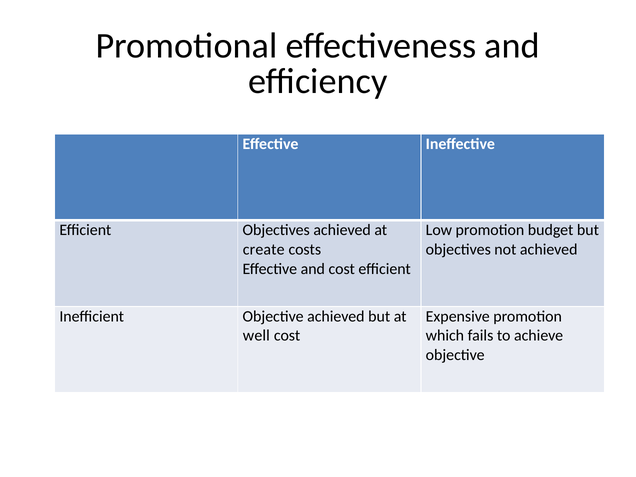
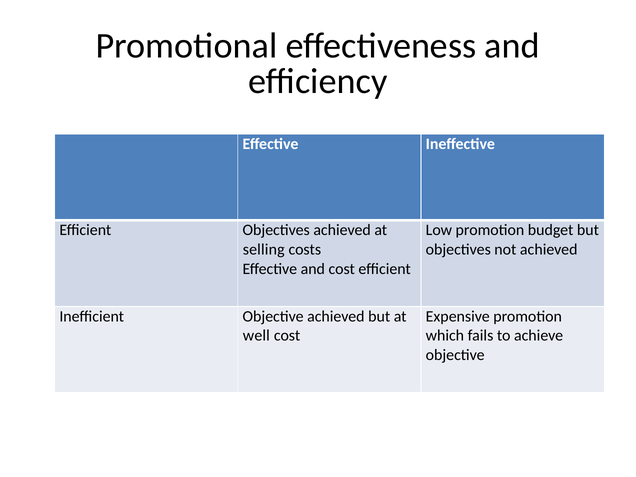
create: create -> selling (264, 250)
